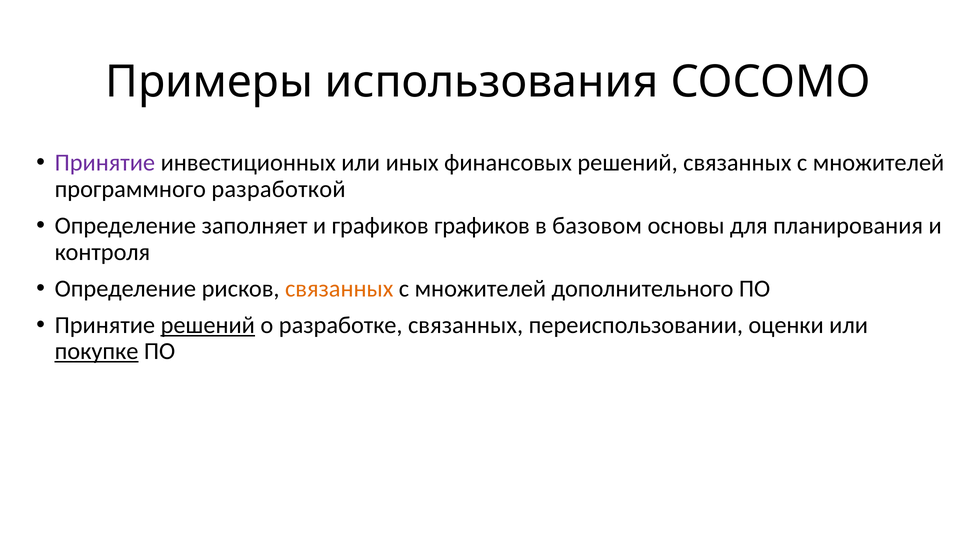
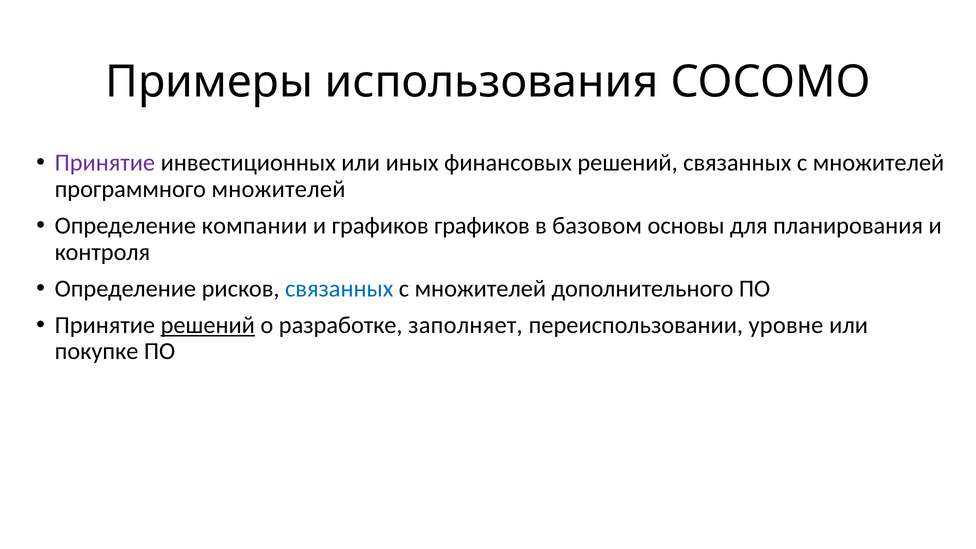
программного разработкой: разработкой -> множителей (278, 189)
заполняет: заполняет -> компании (254, 226)
связанных colour: orange -> blue (339, 289)
разработке связанных: связанных -> заполняет (465, 325)
оценки: оценки -> уровне (786, 325)
покупке underline: present -> none (97, 351)
